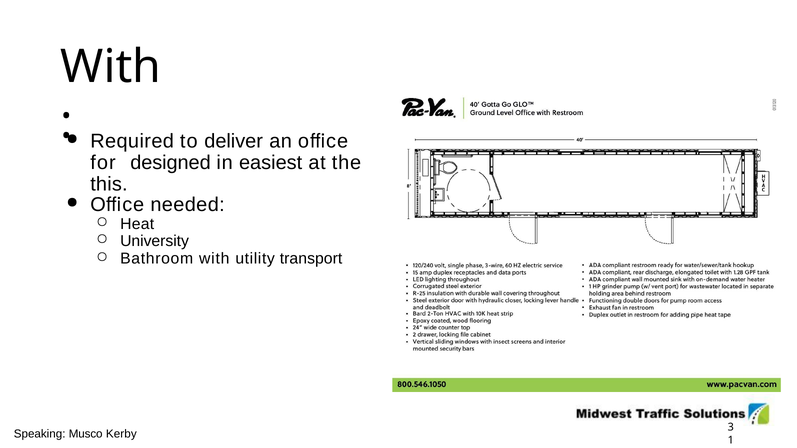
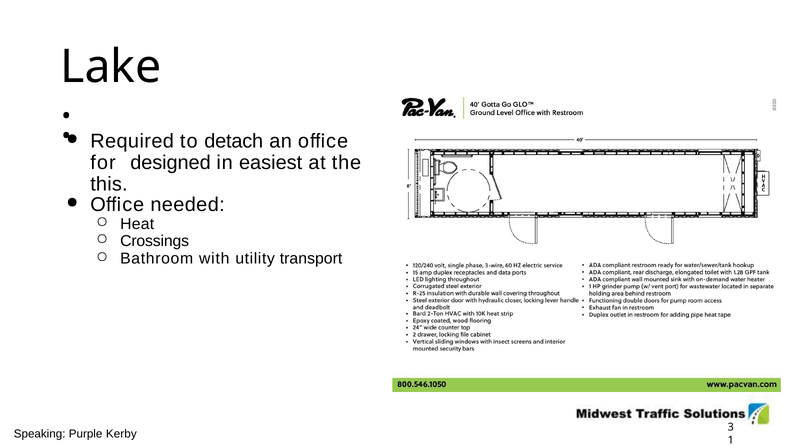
With: With -> Lake (111, 67)
deliver: deliver -> detach (234, 141)
University: University -> Crossings (155, 241)
Musco: Musco -> Purple (86, 434)
